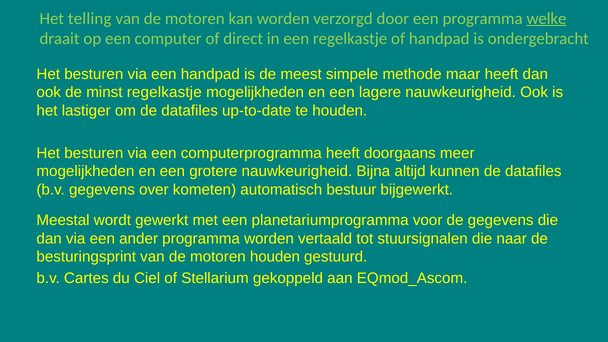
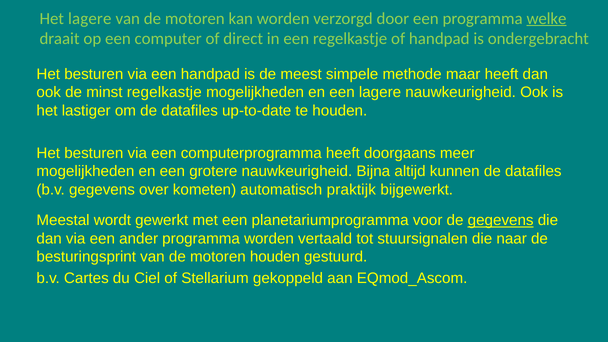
Het telling: telling -> lagere (90, 18)
bestuur: bestuur -> praktijk (351, 190)
gegevens underline: none -> present (501, 220)
